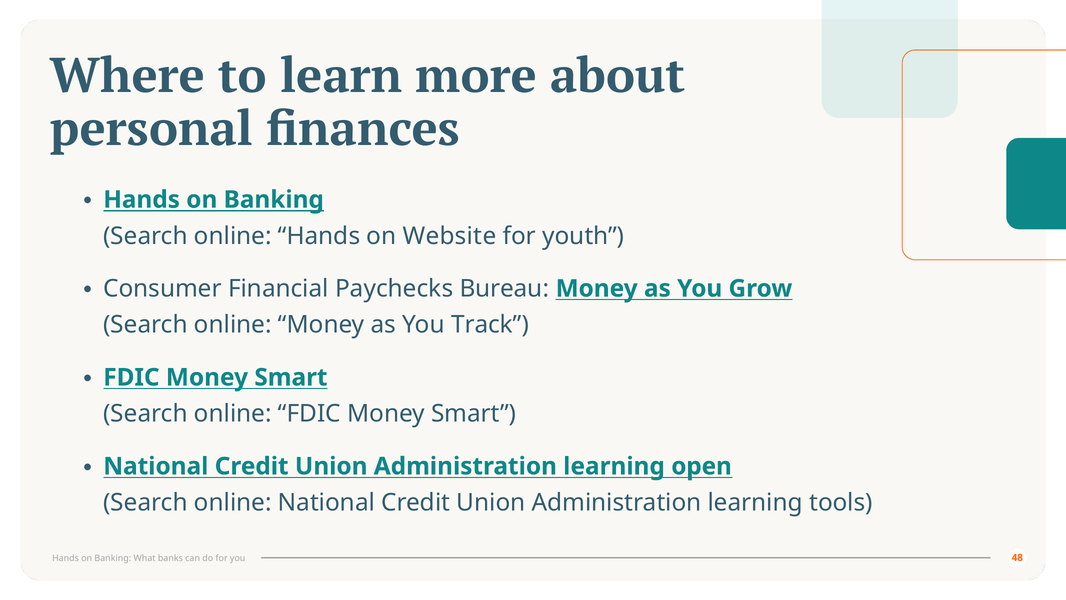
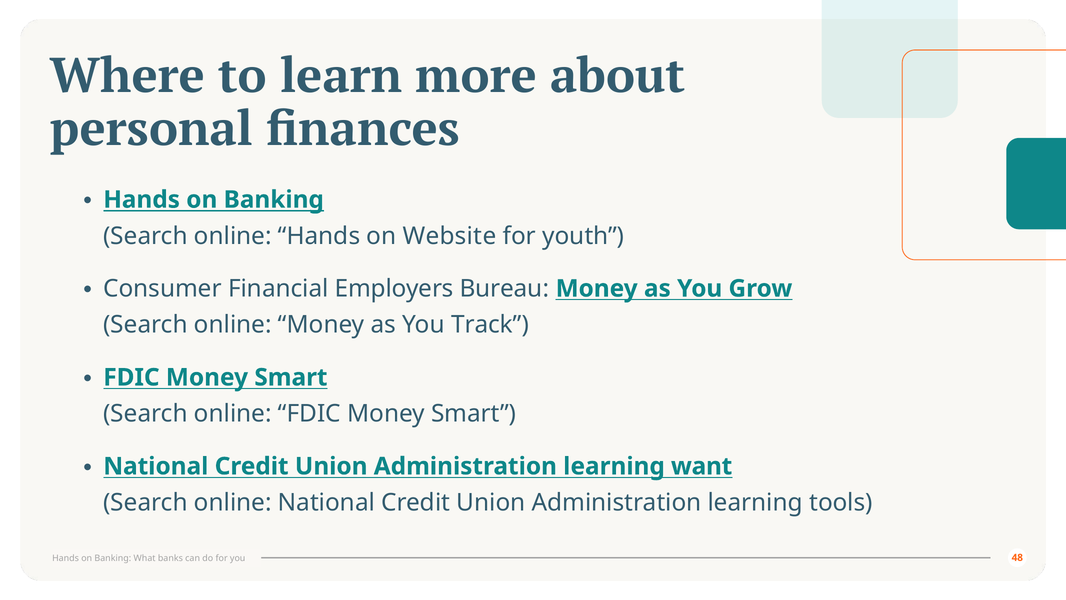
Paychecks: Paychecks -> Employers (394, 288)
open: open -> want (702, 466)
